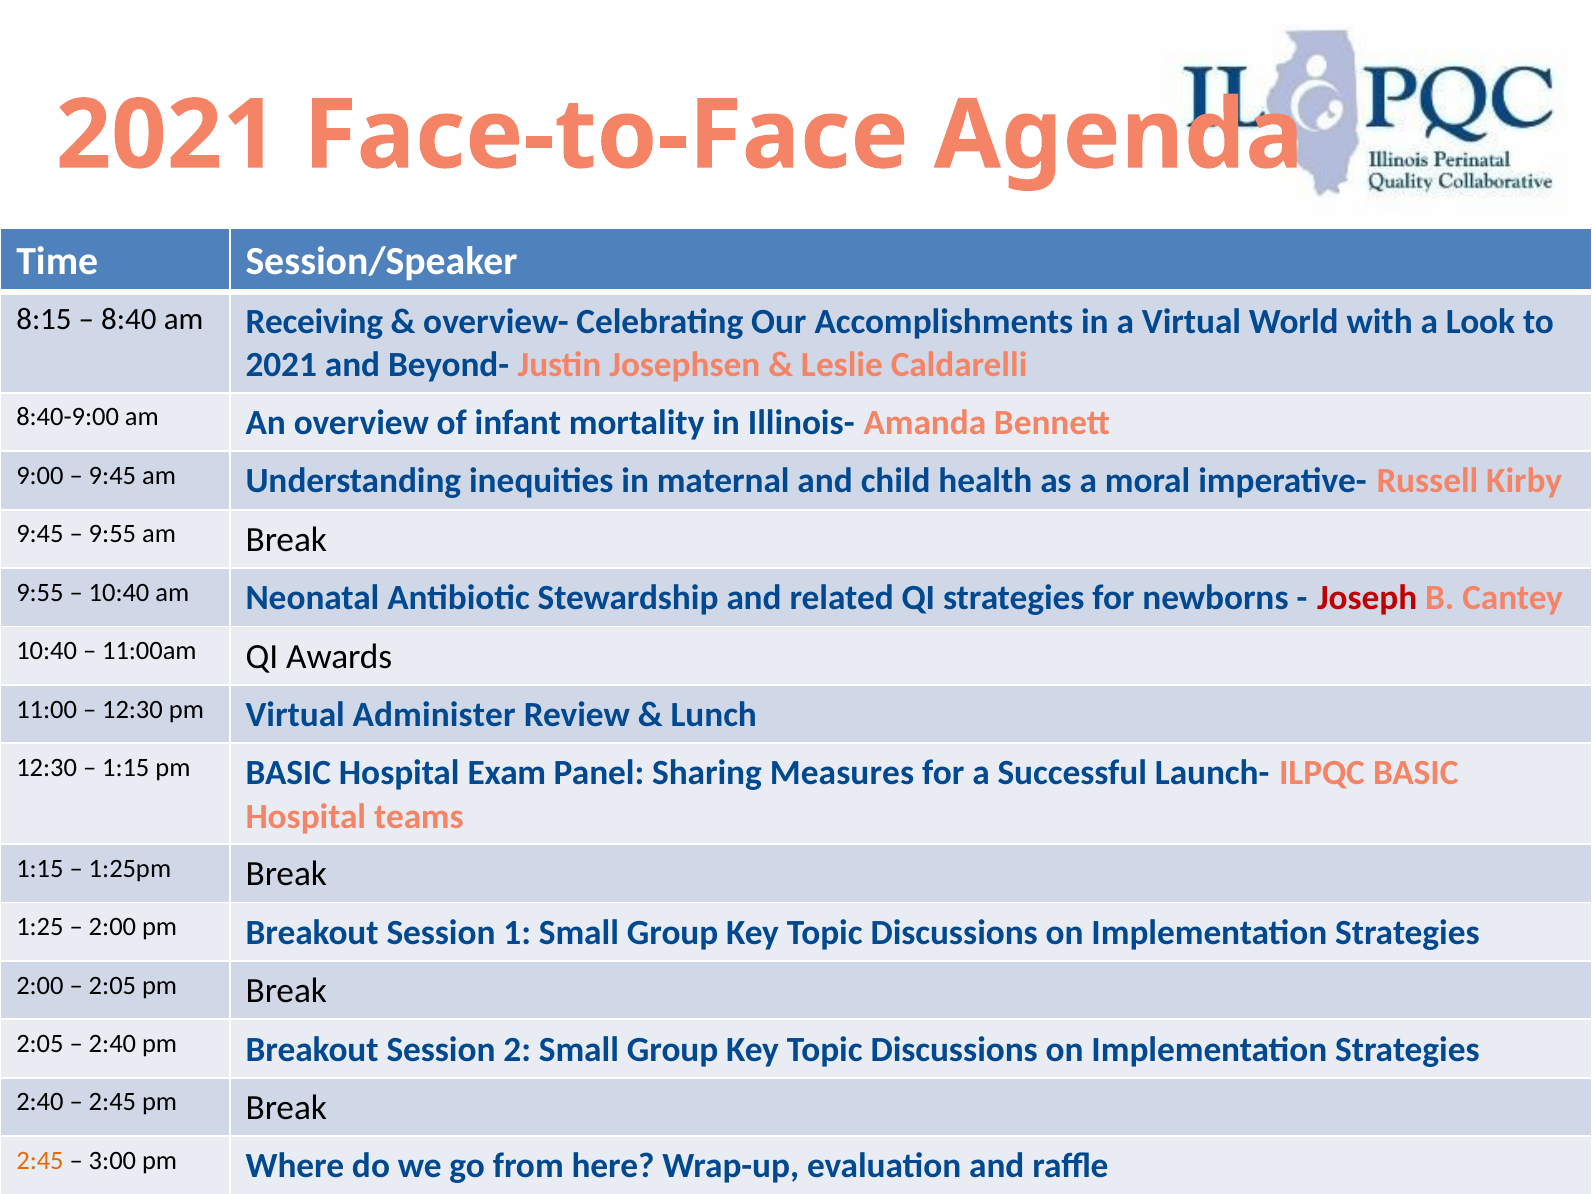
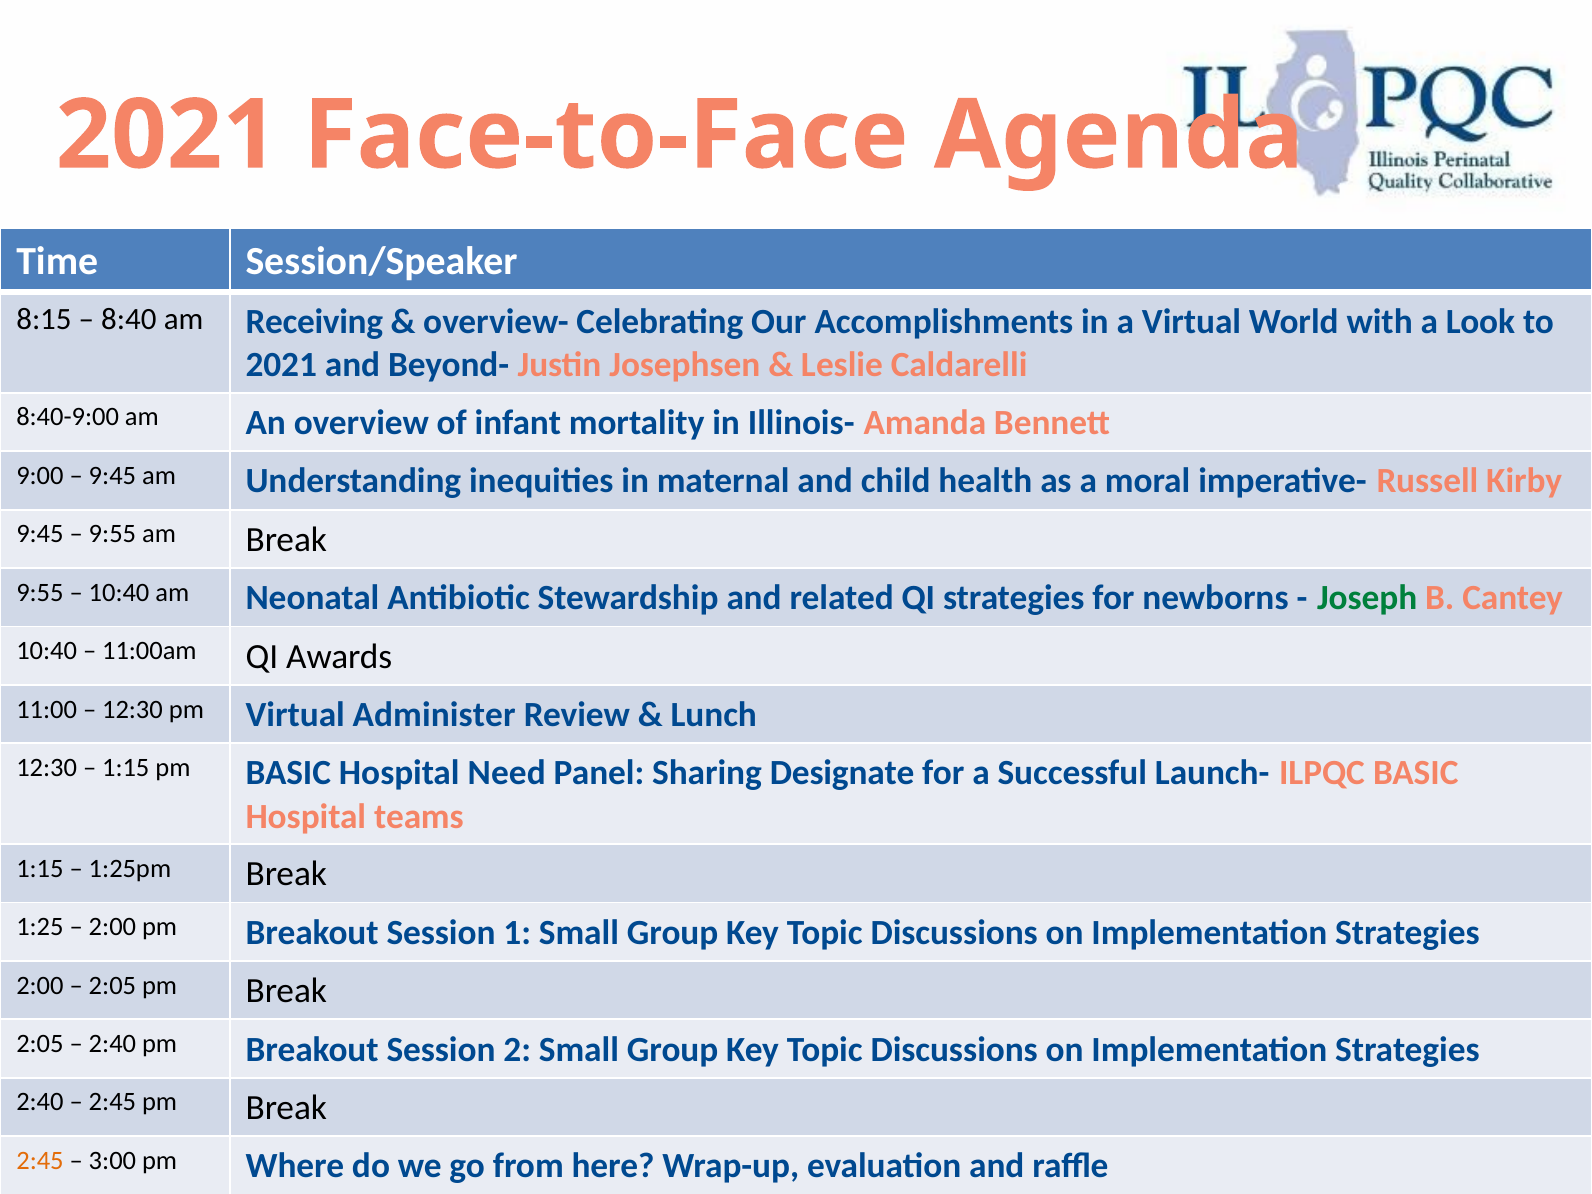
Joseph colour: red -> green (1367, 598)
Exam: Exam -> Need (507, 773)
Sharing Measures: Measures -> Designate (842, 773)
